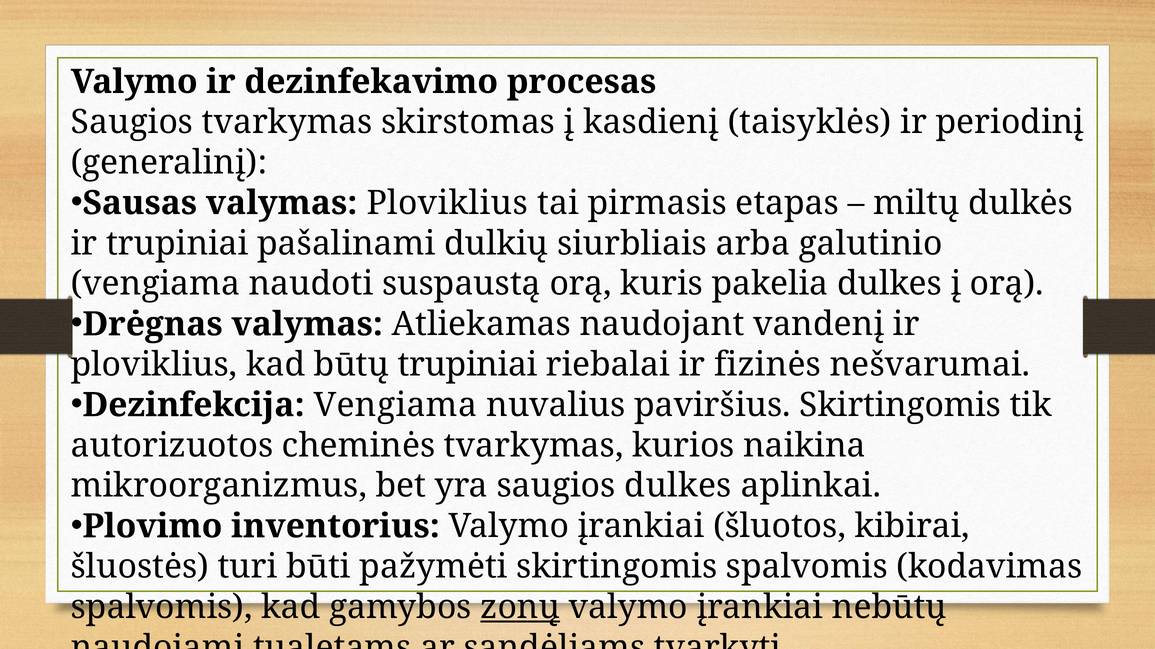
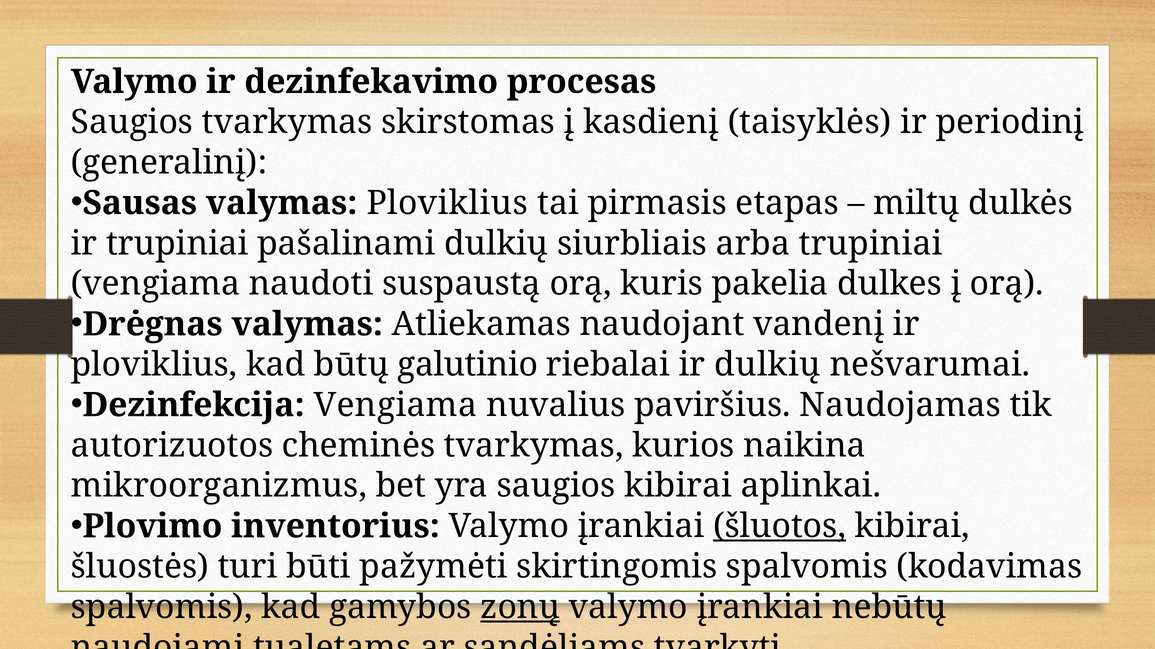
arba galutinio: galutinio -> trupiniai (871, 244)
būtų trupiniai: trupiniai -> galutinio (468, 365)
ir fizinės: fizinės -> dulkių (767, 365)
paviršius Skirtingomis: Skirtingomis -> Naudojamas (900, 405)
saugios dulkes: dulkes -> kibirai (678, 486)
šluotos underline: none -> present (780, 527)
